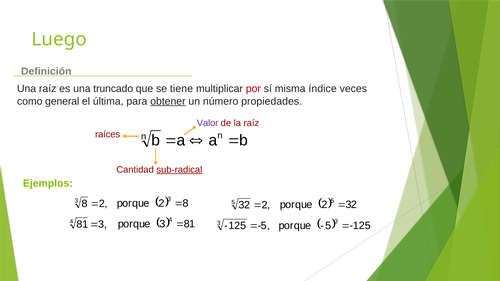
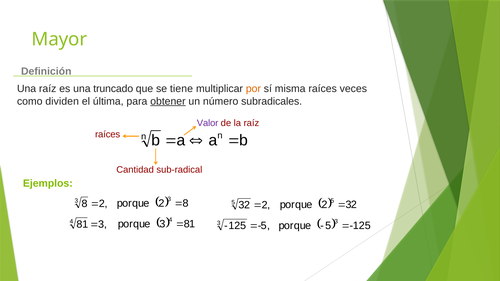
Luego: Luego -> Mayor (59, 39)
por colour: red -> orange (253, 89)
misma índice: índice -> raíces (323, 89)
general: general -> dividen (62, 101)
propiedades: propiedades -> subradicales (272, 101)
sub-radical underline: present -> none (179, 170)
